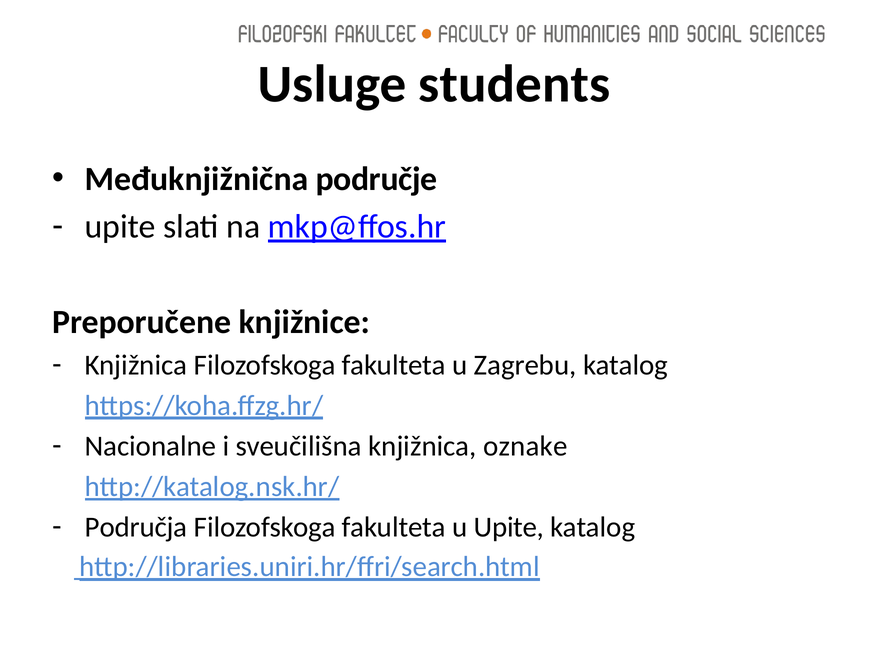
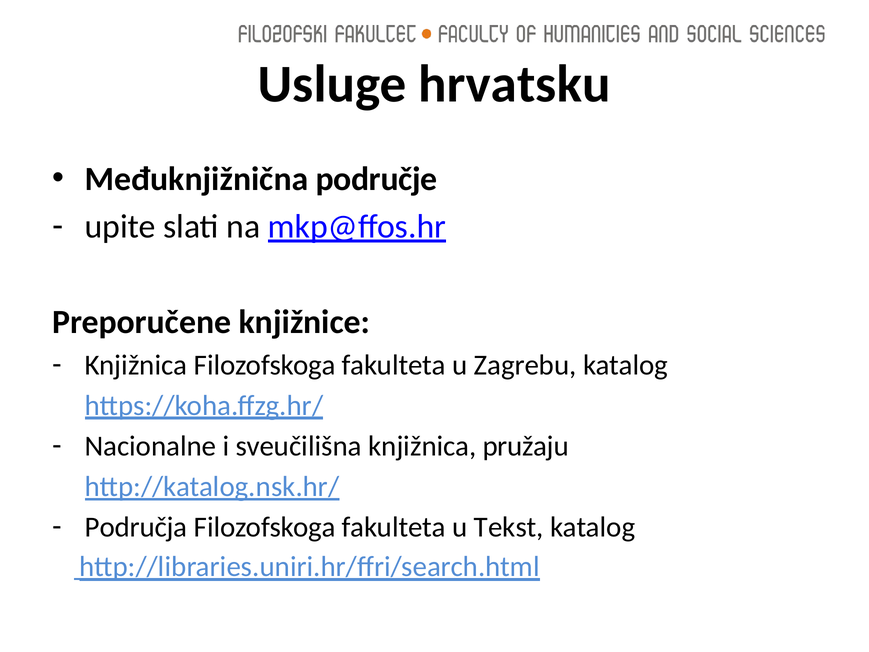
students: students -> hrvatsku (515, 84)
oznake: oznake -> pružaju (526, 446)
u Upite: Upite -> Tekst (509, 527)
